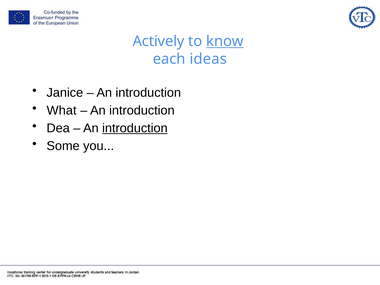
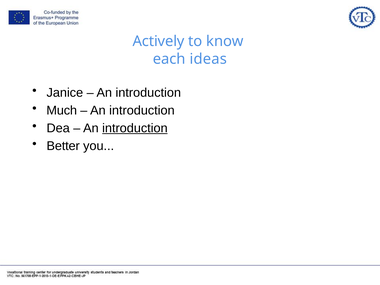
know underline: present -> none (225, 41)
What: What -> Much (62, 110)
Some: Some -> Better (63, 146)
